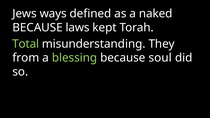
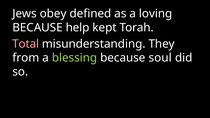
ways: ways -> obey (53, 14)
naked: naked -> loving (156, 14)
laws: laws -> help (78, 28)
Total colour: light green -> pink (26, 44)
